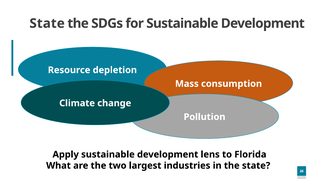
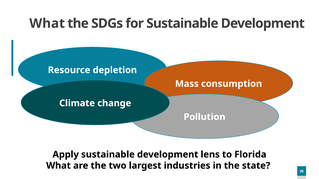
State: State -> What (47, 23)
